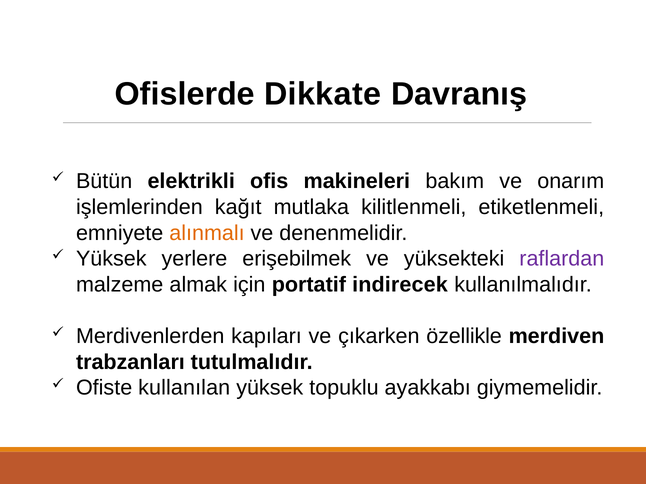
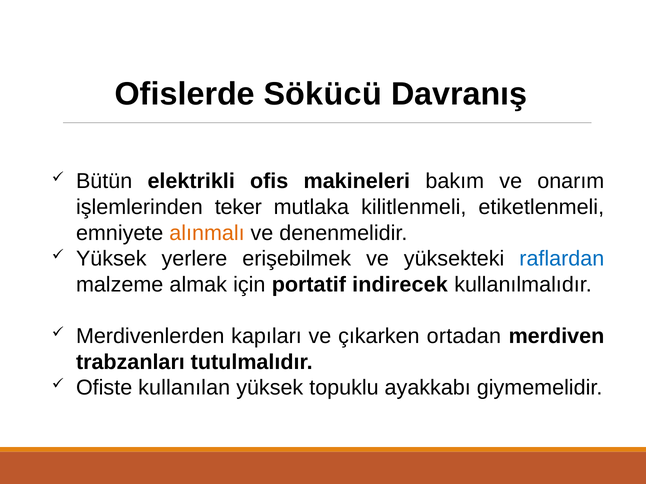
Dikkate: Dikkate -> Sökücü (323, 94)
kağıt: kağıt -> teker (238, 207)
raflardan colour: purple -> blue (562, 259)
özellikle: özellikle -> ortadan (464, 337)
